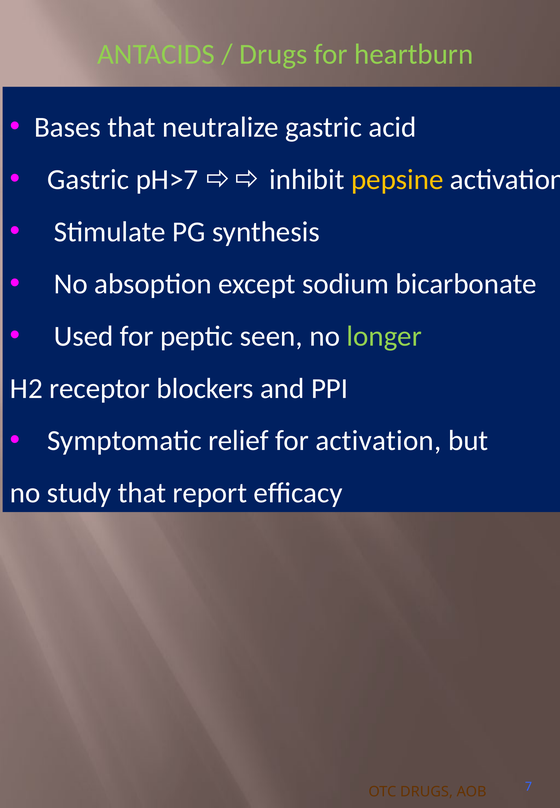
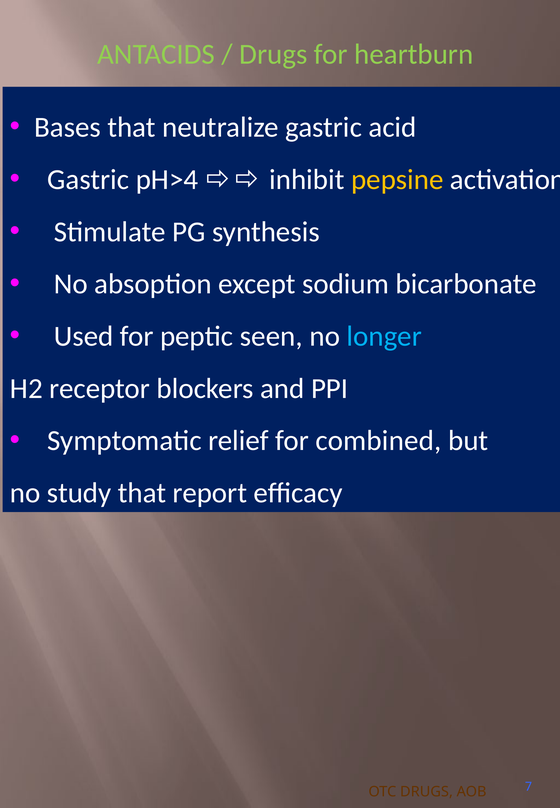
pH>7: pH>7 -> pH>4 (167, 180)
longer colour: light green -> light blue (384, 337)
for activation: activation -> combined (378, 441)
